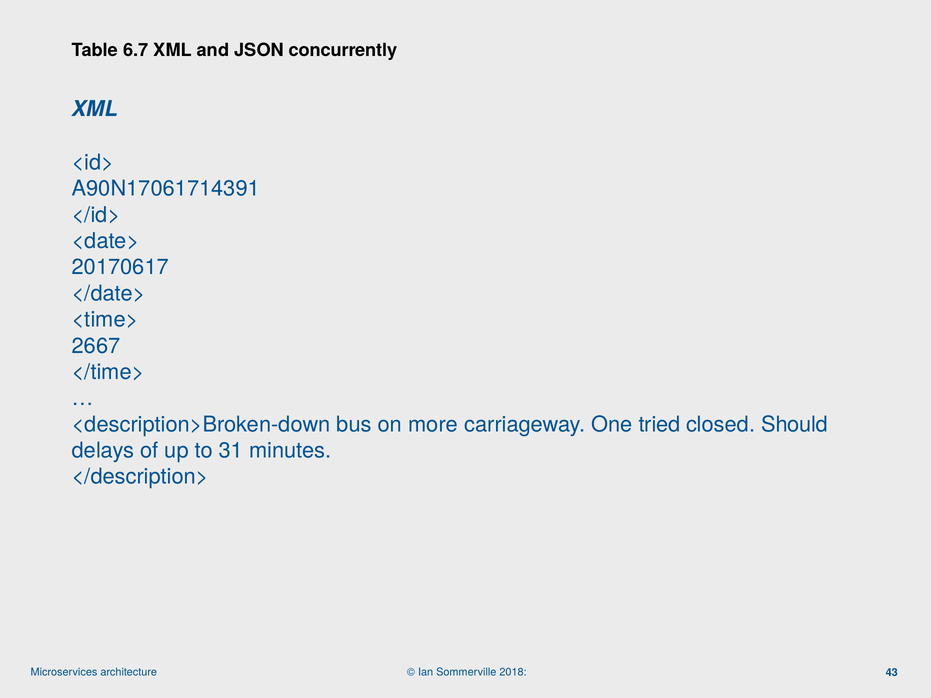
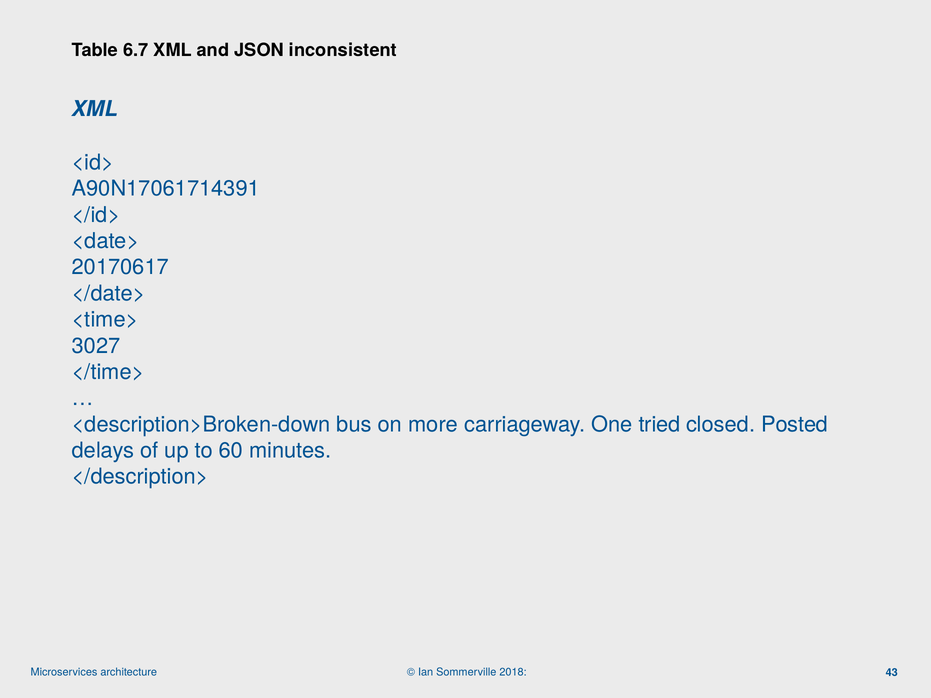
concurrently: concurrently -> inconsistent (343, 50)
2667: 2667 -> 3027 (96, 346)
Should: Should -> Posted (795, 424)
31: 31 -> 60 (231, 451)
